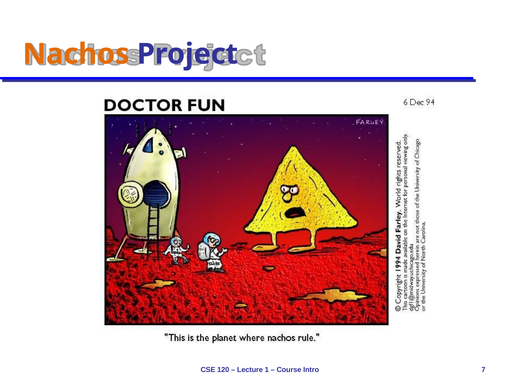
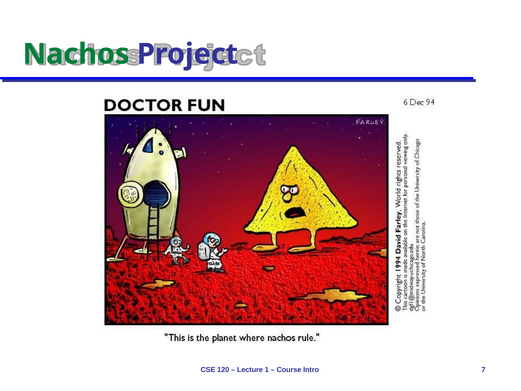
Nachos colour: orange -> green (76, 54)
